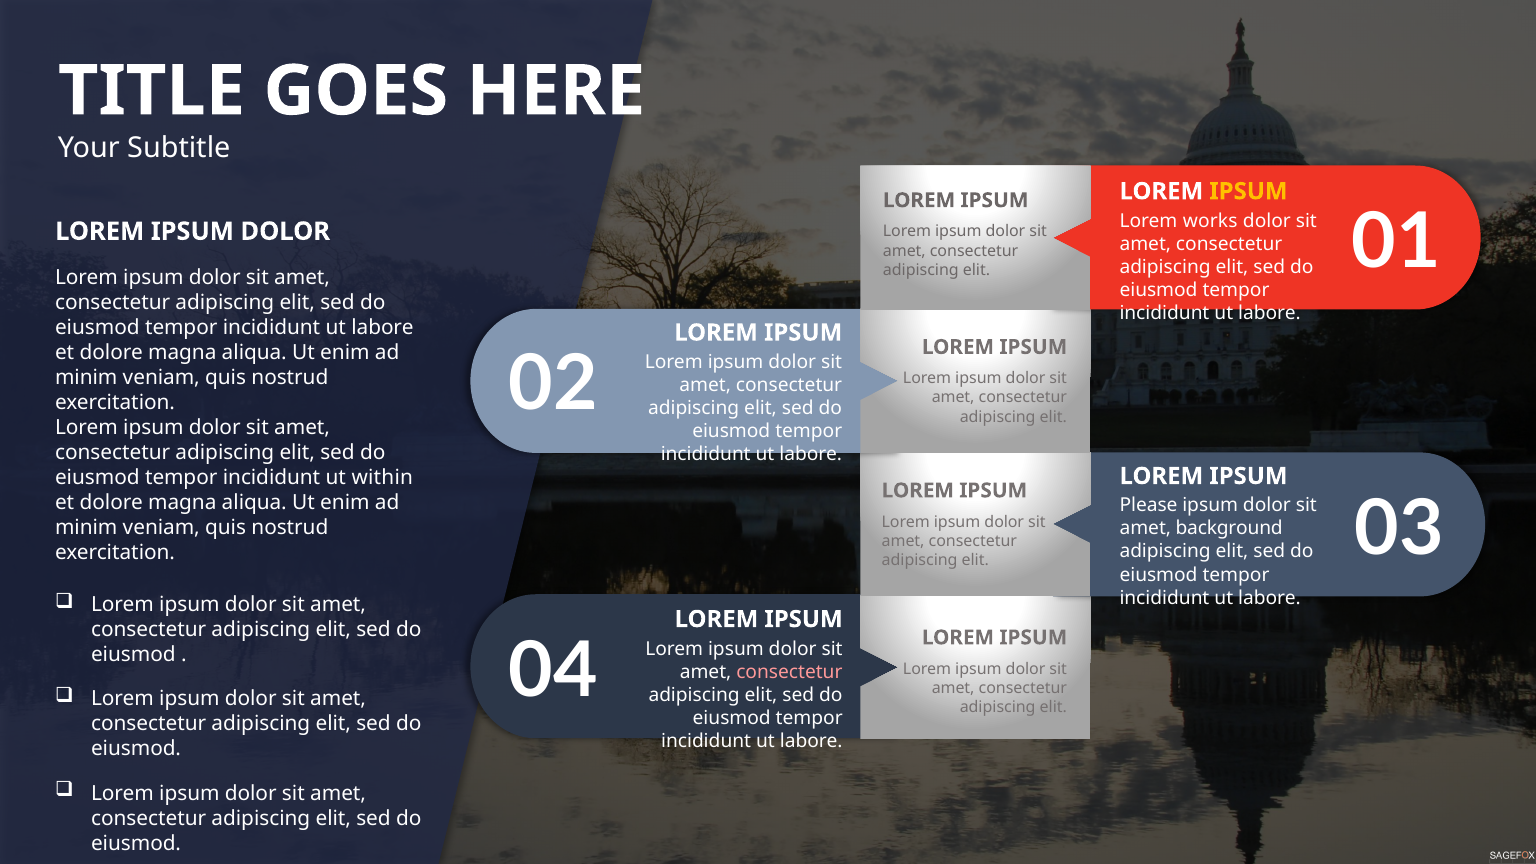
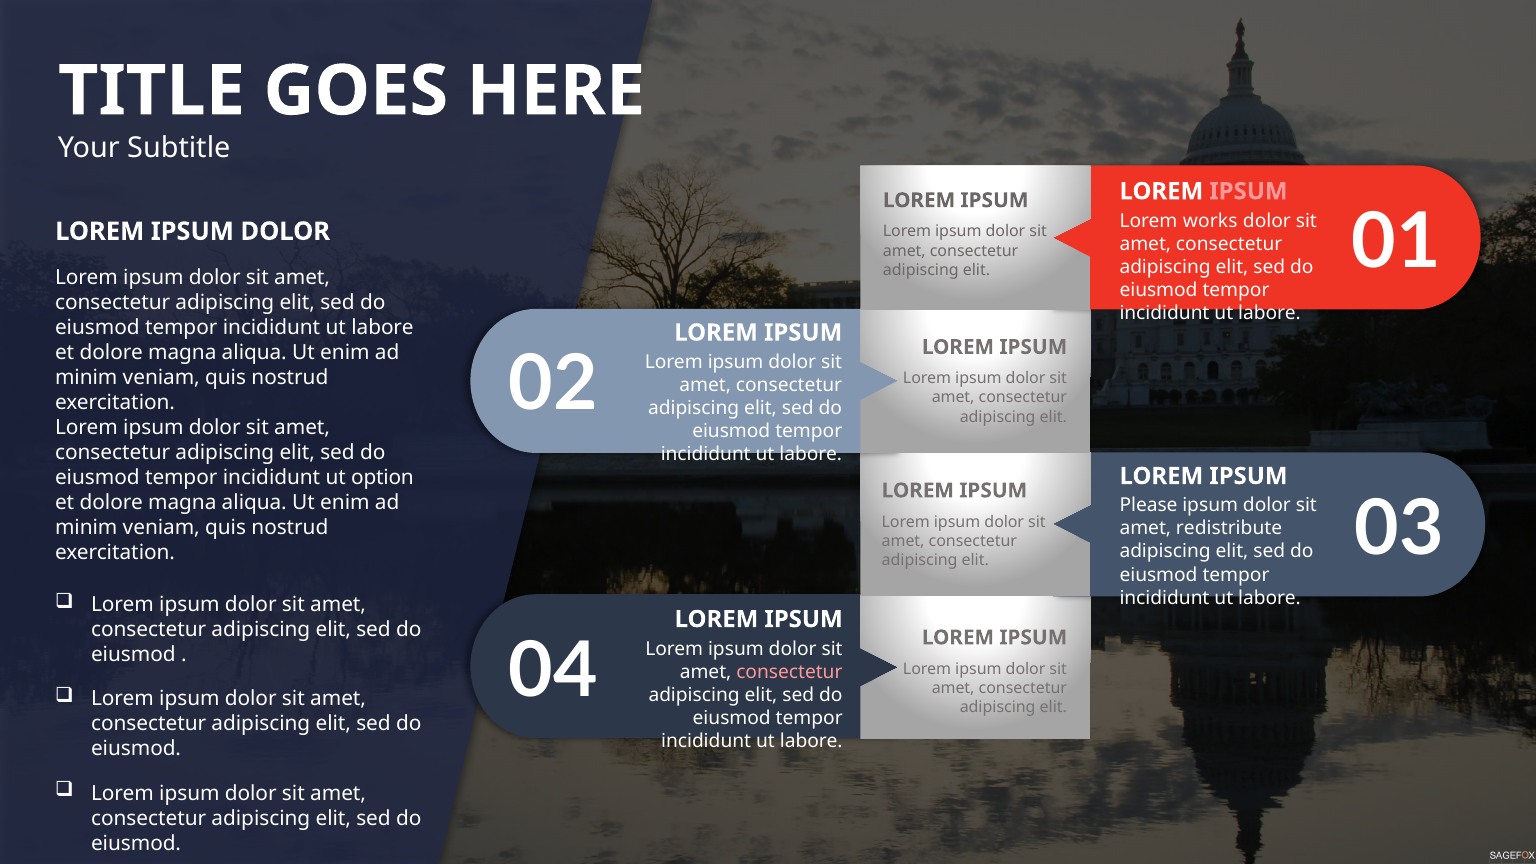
IPSUM colour: yellow -> pink (1248, 191)
within: within -> option (382, 478)
background: background -> redistribute (1229, 529)
